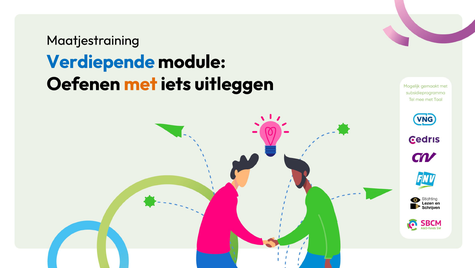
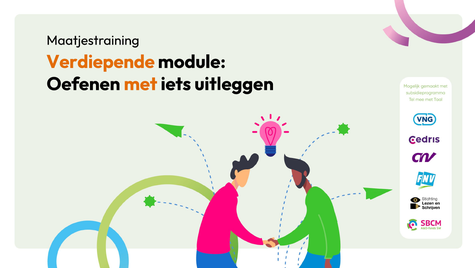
Verdiepende colour: blue -> orange (101, 62)
